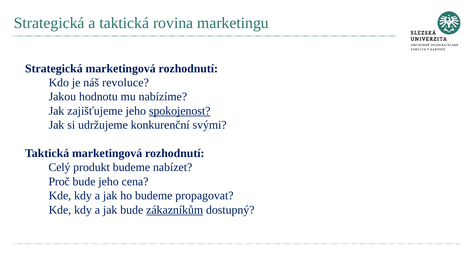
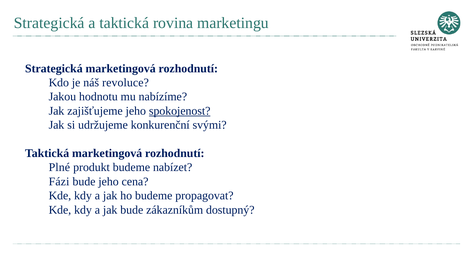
Celý: Celý -> Plné (59, 168)
Proč: Proč -> Fázi (59, 182)
zákazníkům underline: present -> none (175, 210)
